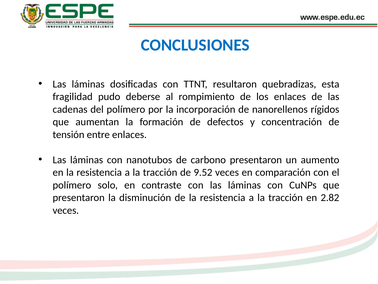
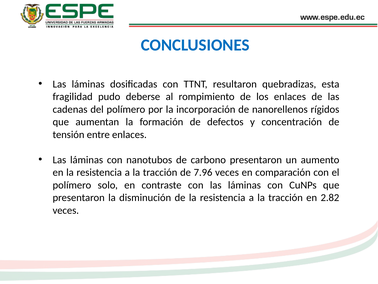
9.52: 9.52 -> 7.96 (203, 172)
